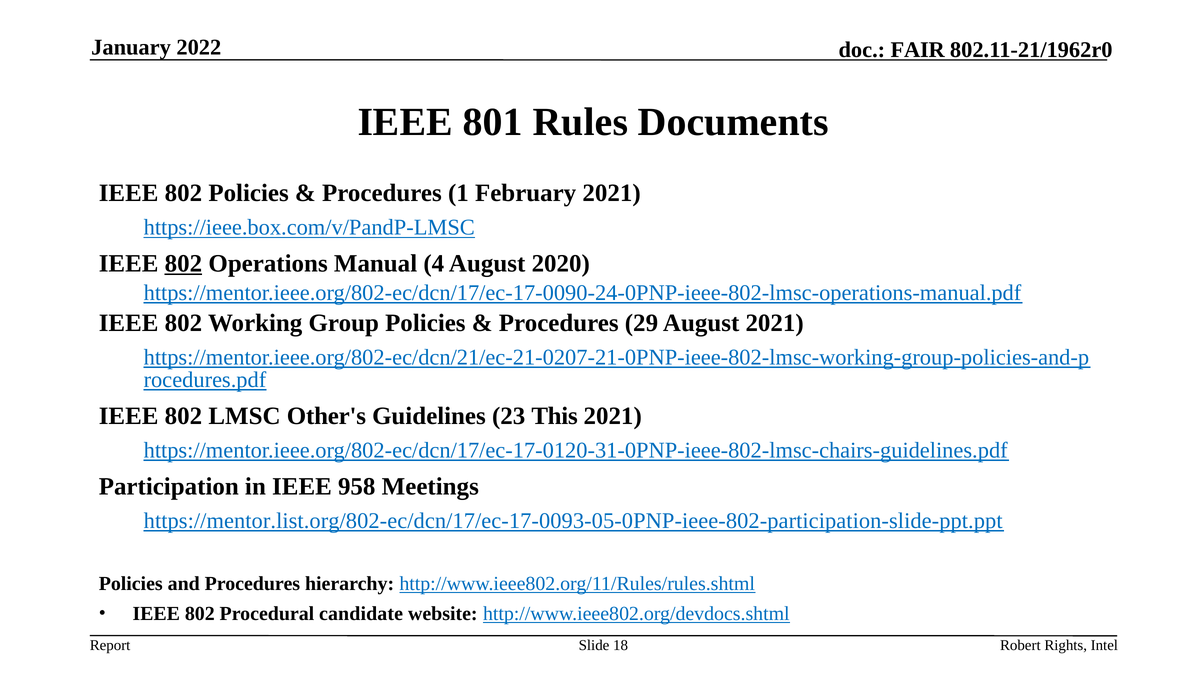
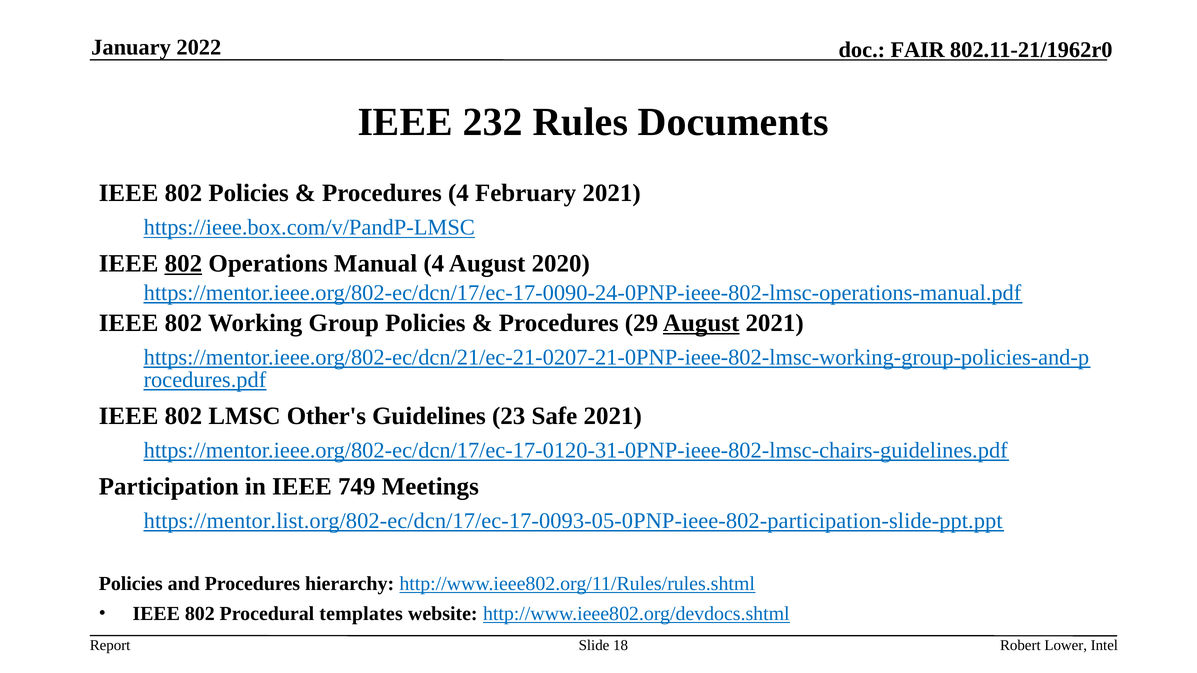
801: 801 -> 232 (493, 122)
Procedures 1: 1 -> 4 (458, 193)
August underline: none -> present (701, 323)
This: This -> Safe (554, 416)
958: 958 -> 749 (357, 487)
candidate: candidate -> templates (361, 614)
Rights: Rights -> Lower (1066, 646)
